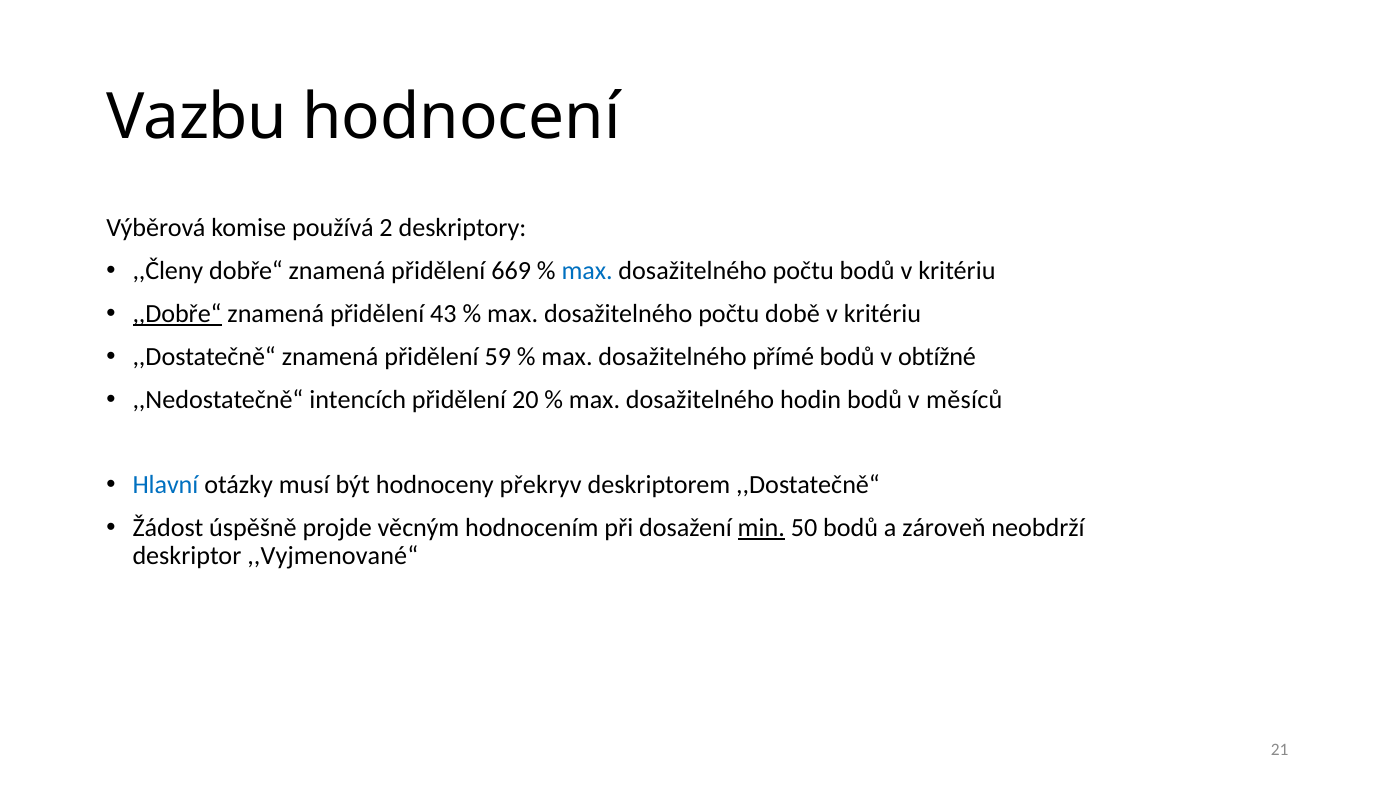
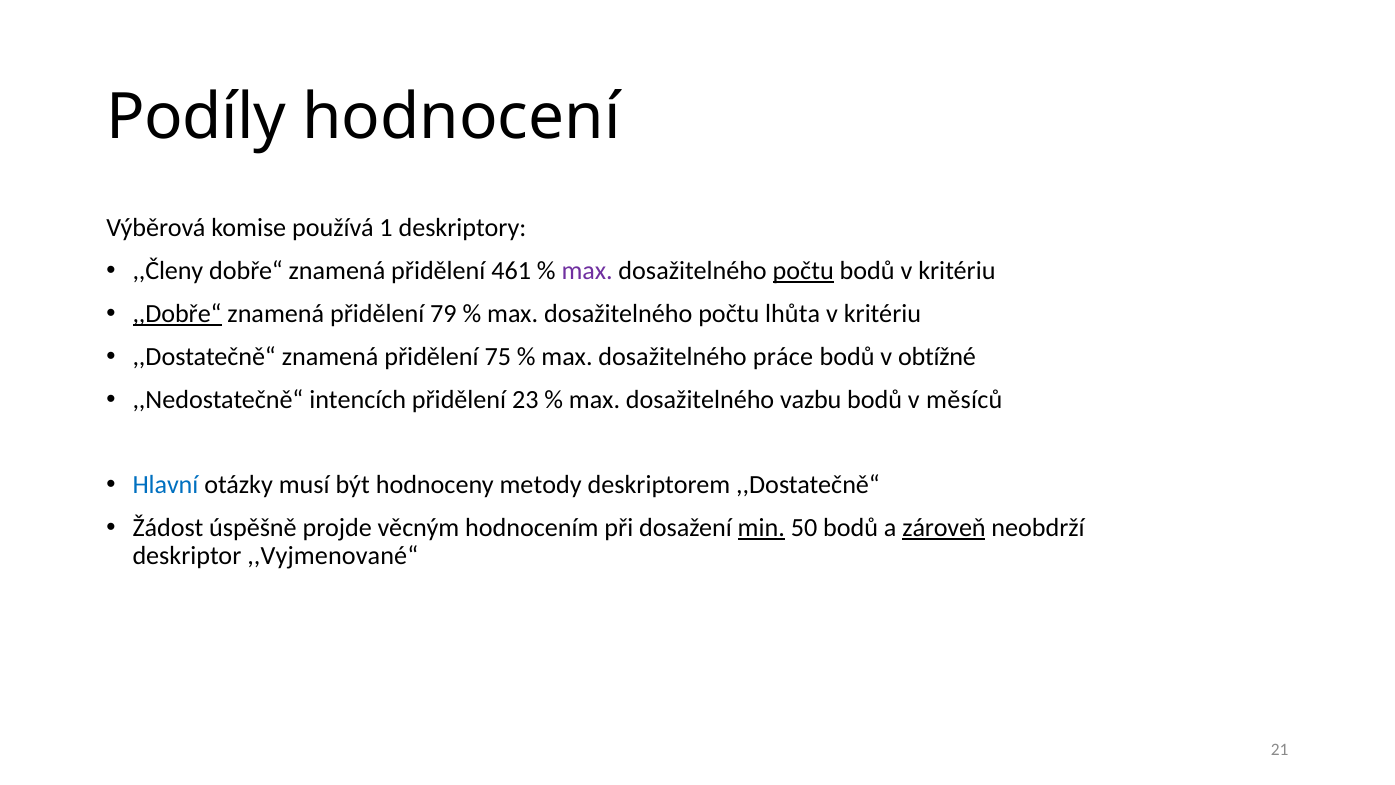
Vazbu: Vazbu -> Podíly (196, 117)
2: 2 -> 1 (386, 228)
669: 669 -> 461 (511, 271)
max colour: blue -> purple (587, 271)
počtu underline: none -> present (803, 271)
43: 43 -> 79 (443, 314)
době: době -> lhůta (793, 314)
59: 59 -> 75 (498, 356)
přímé: přímé -> práce (783, 356)
20: 20 -> 23 (525, 399)
hodin: hodin -> vazbu (811, 399)
překryv: překryv -> metody (541, 485)
zároveň underline: none -> present (944, 528)
